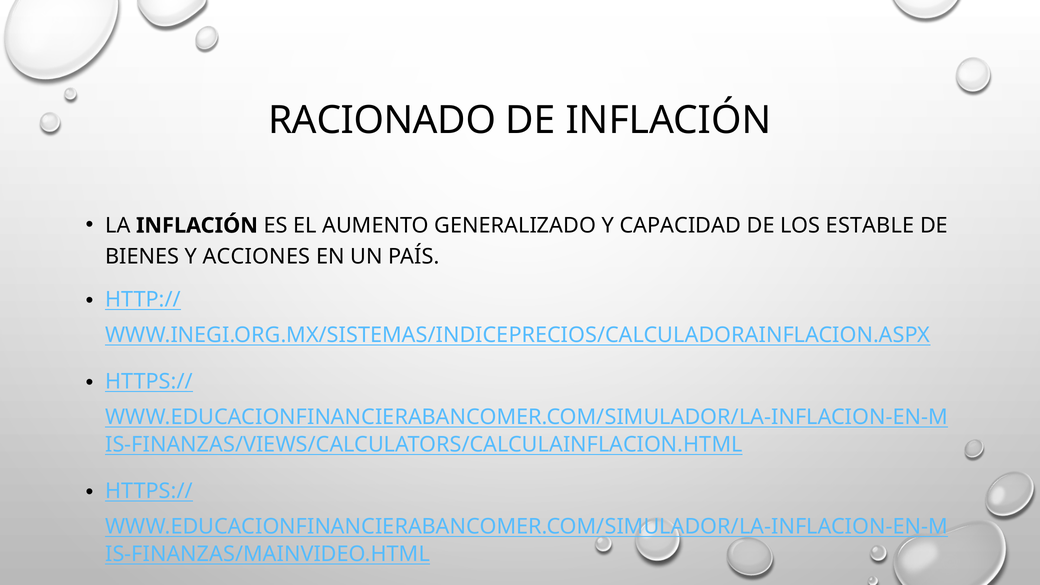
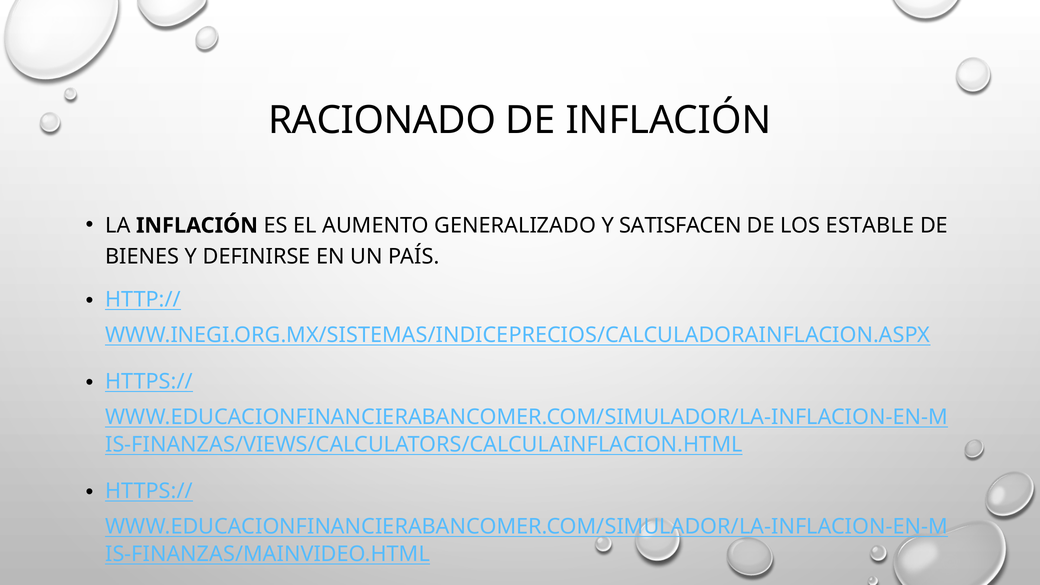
CAPACIDAD: CAPACIDAD -> SATISFACEN (680, 226)
ACCIONES: ACCIONES -> DEFINIRSE (257, 257)
